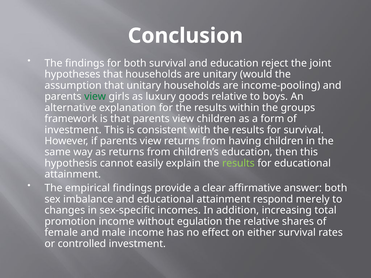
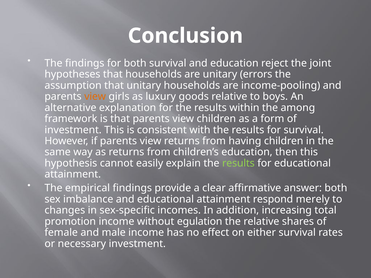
would: would -> errors (256, 74)
view colour: green -> orange (95, 97)
groups: groups -> among (298, 108)
controlled: controlled -> necessary (82, 244)
